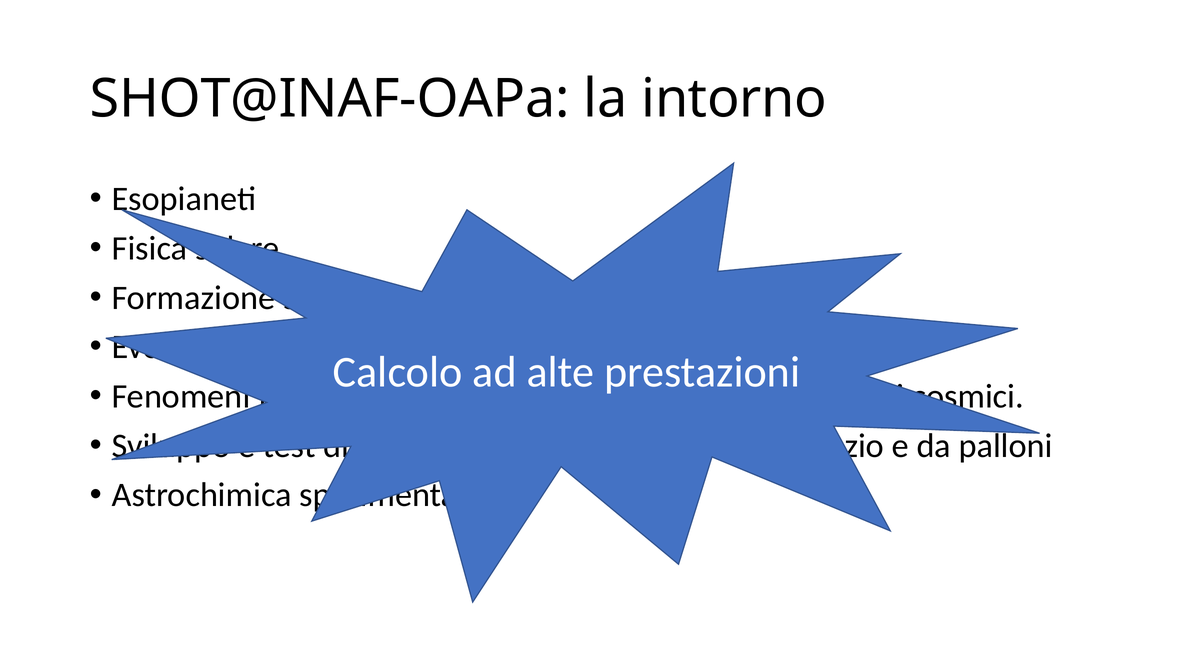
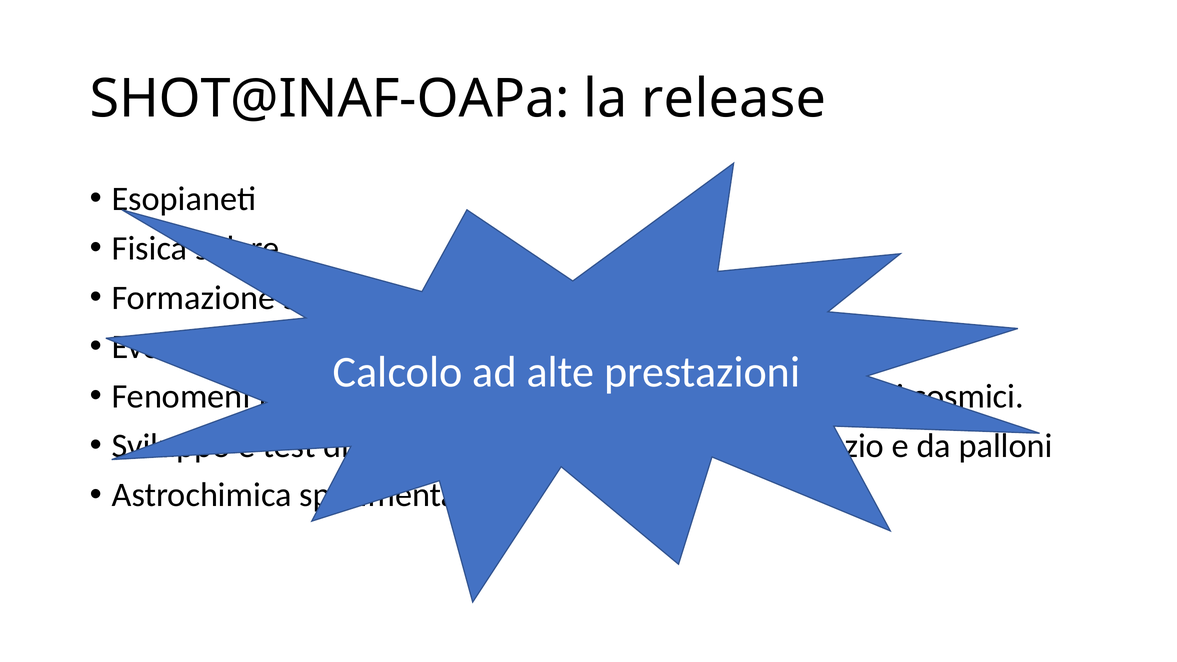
intorno: intorno -> release (734, 99)
